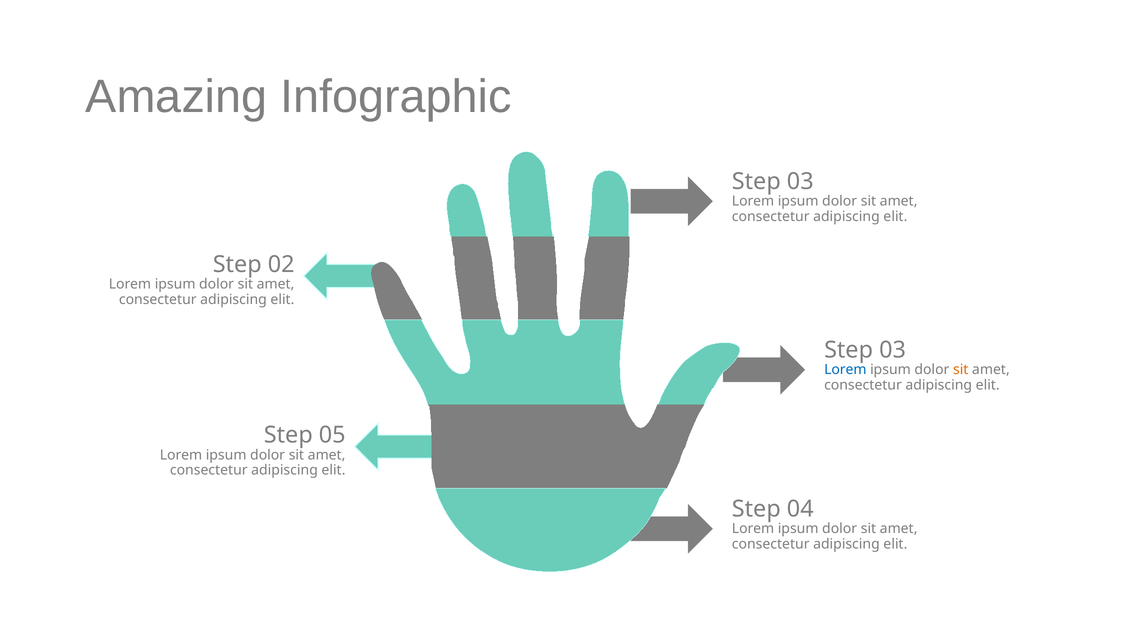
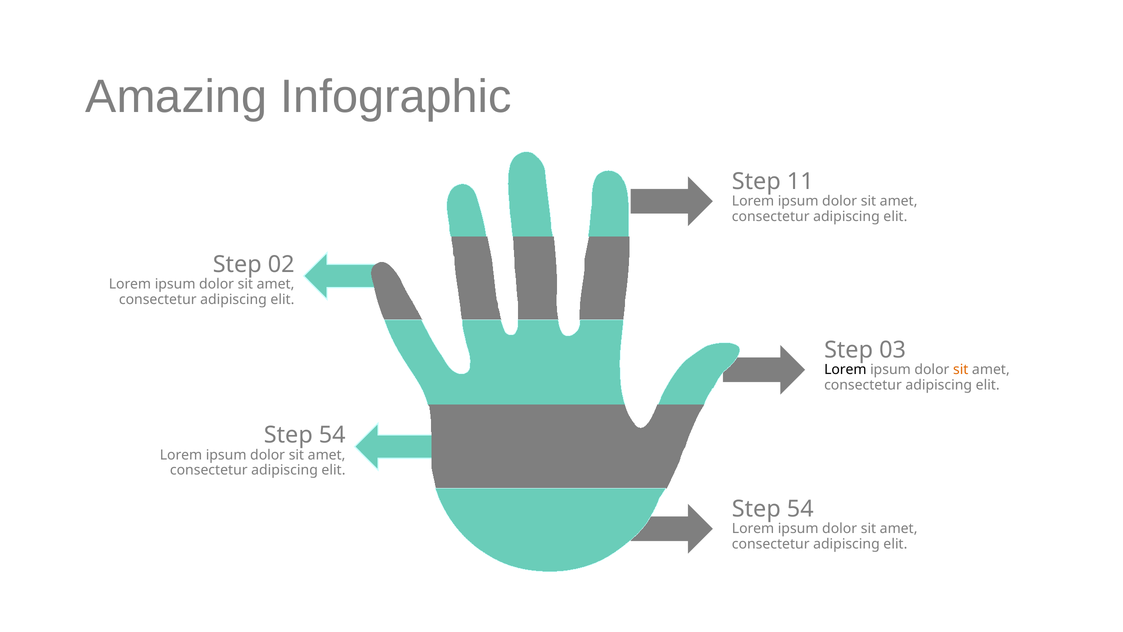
03: 03 -> 11 (800, 181)
Lorem colour: blue -> black (845, 370)
05: 05 -> 54 (332, 435)
04: 04 -> 54 (800, 509)
